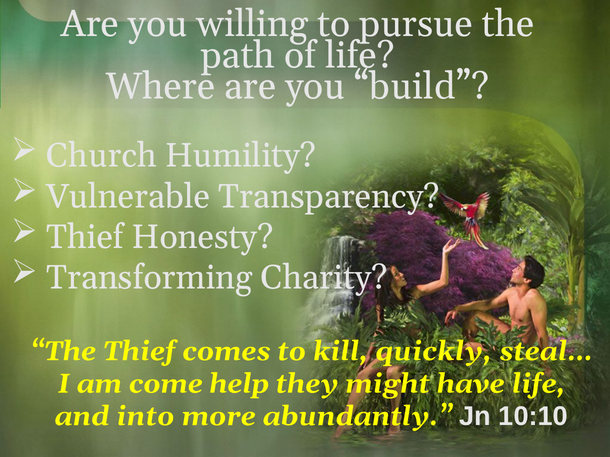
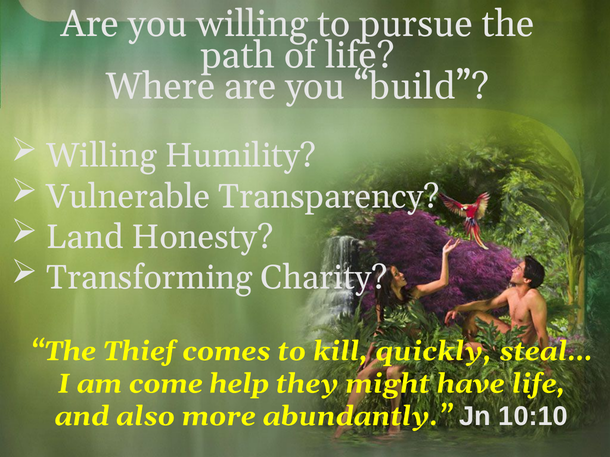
Church: Church -> Willing (102, 156)
Thief: Thief -> Land (85, 237)
into: into -> also (145, 417)
